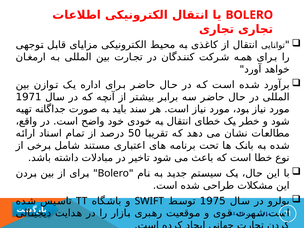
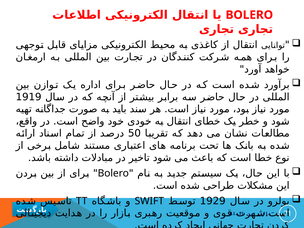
1971: 1971 -> 1919 (29, 97)
1975: 1975 -> 1929 (213, 201)
